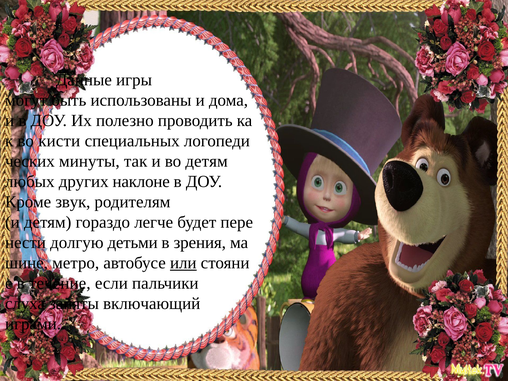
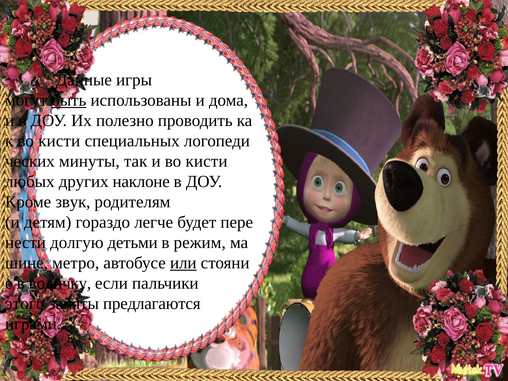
быть underline: none -> present (69, 100)
и во детям: детям -> кисти (207, 161)
зрения: зрения -> режим (200, 242)
течение: течение -> водичку (60, 283)
слуха: слуха -> этого (25, 303)
включающий: включающий -> предлагаются (152, 303)
